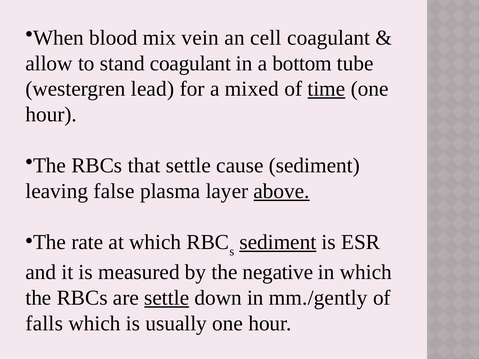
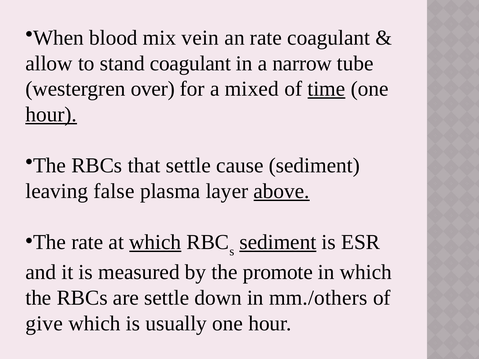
an cell: cell -> rate (266, 38)
bottom: bottom -> narrow (302, 63)
lead: lead -> over (153, 89)
hour underline: none -> present (51, 115)
which underline: none -> present (155, 242)
negative: negative -> promote (278, 272)
settle underline: present -> none (167, 298)
mm./gently: mm./gently -> mm./others (318, 298)
falls: falls -> give (44, 324)
